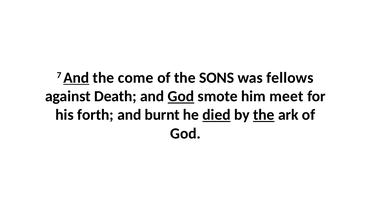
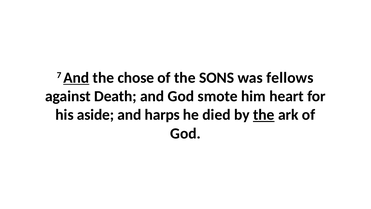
come: come -> chose (136, 78)
God underline: present -> none (181, 96)
meet: meet -> heart (287, 96)
forth: forth -> aside (96, 115)
burnt: burnt -> harps (162, 115)
died underline: present -> none (217, 115)
